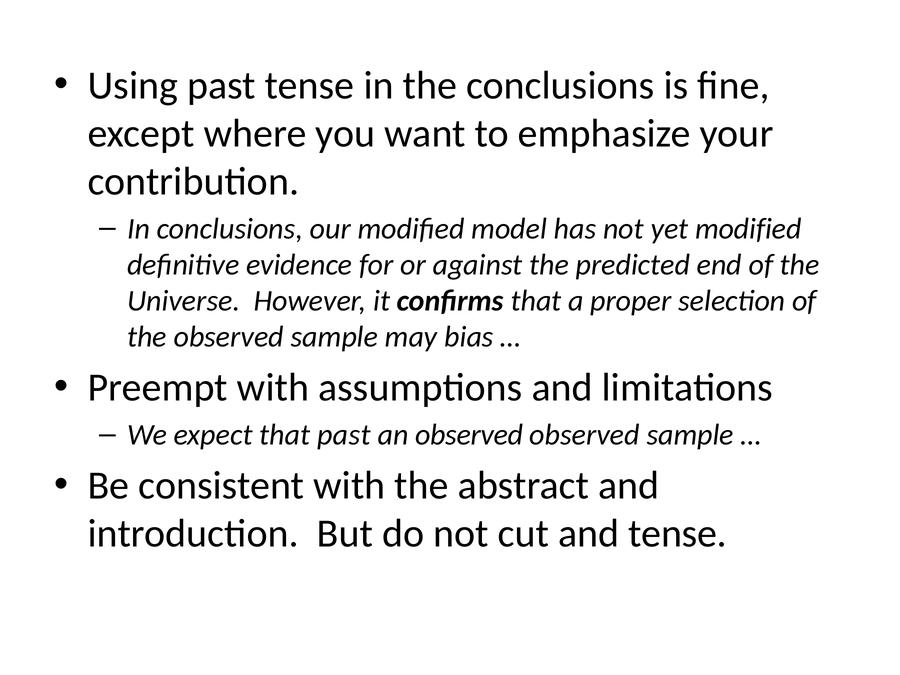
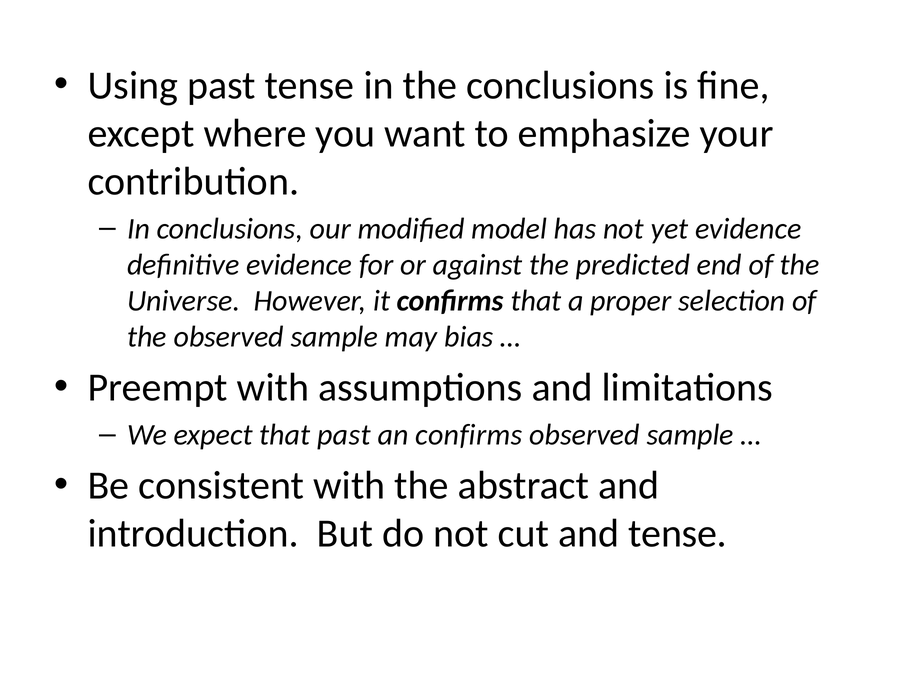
yet modified: modified -> evidence (748, 229)
an observed: observed -> confirms (469, 435)
